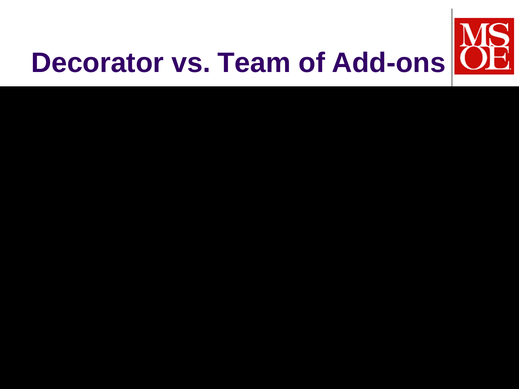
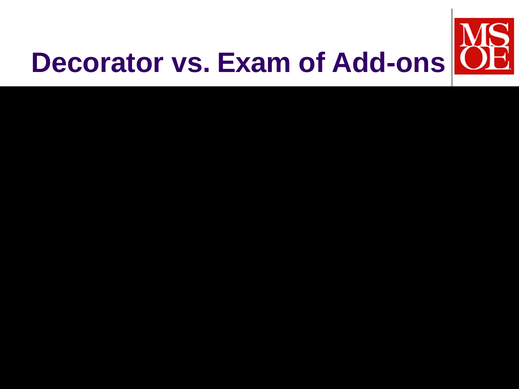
Team: Team -> Exam (254, 63)
